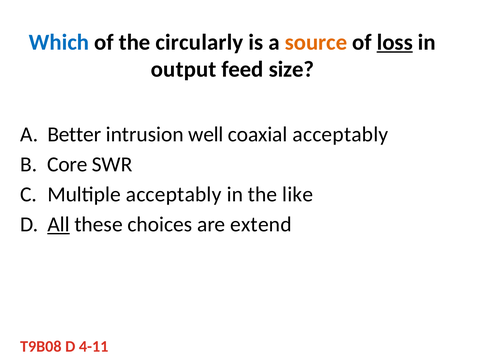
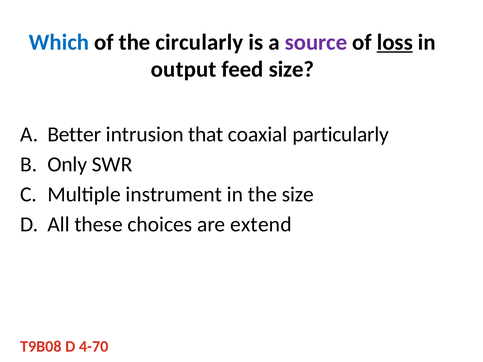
source colour: orange -> purple (316, 42)
well: well -> that (206, 134)
coaxial acceptably: acceptably -> particularly (341, 134)
Core: Core -> Only (67, 165)
Multiple acceptably: acceptably -> instrument (174, 195)
the like: like -> size (298, 195)
All underline: present -> none (58, 225)
4-11: 4-11 -> 4-70 (94, 347)
